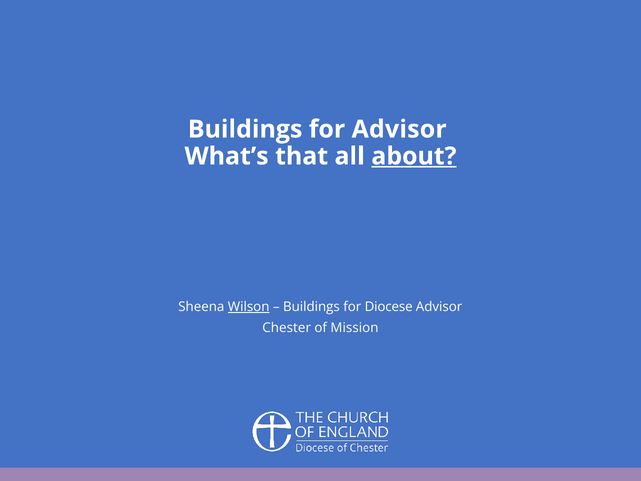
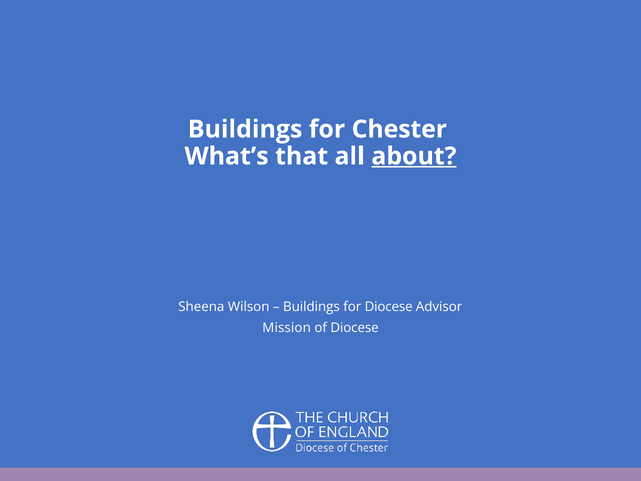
for Advisor: Advisor -> Chester (399, 129)
Wilson underline: present -> none (249, 307)
Chester: Chester -> Mission (287, 328)
of Mission: Mission -> Diocese (355, 328)
